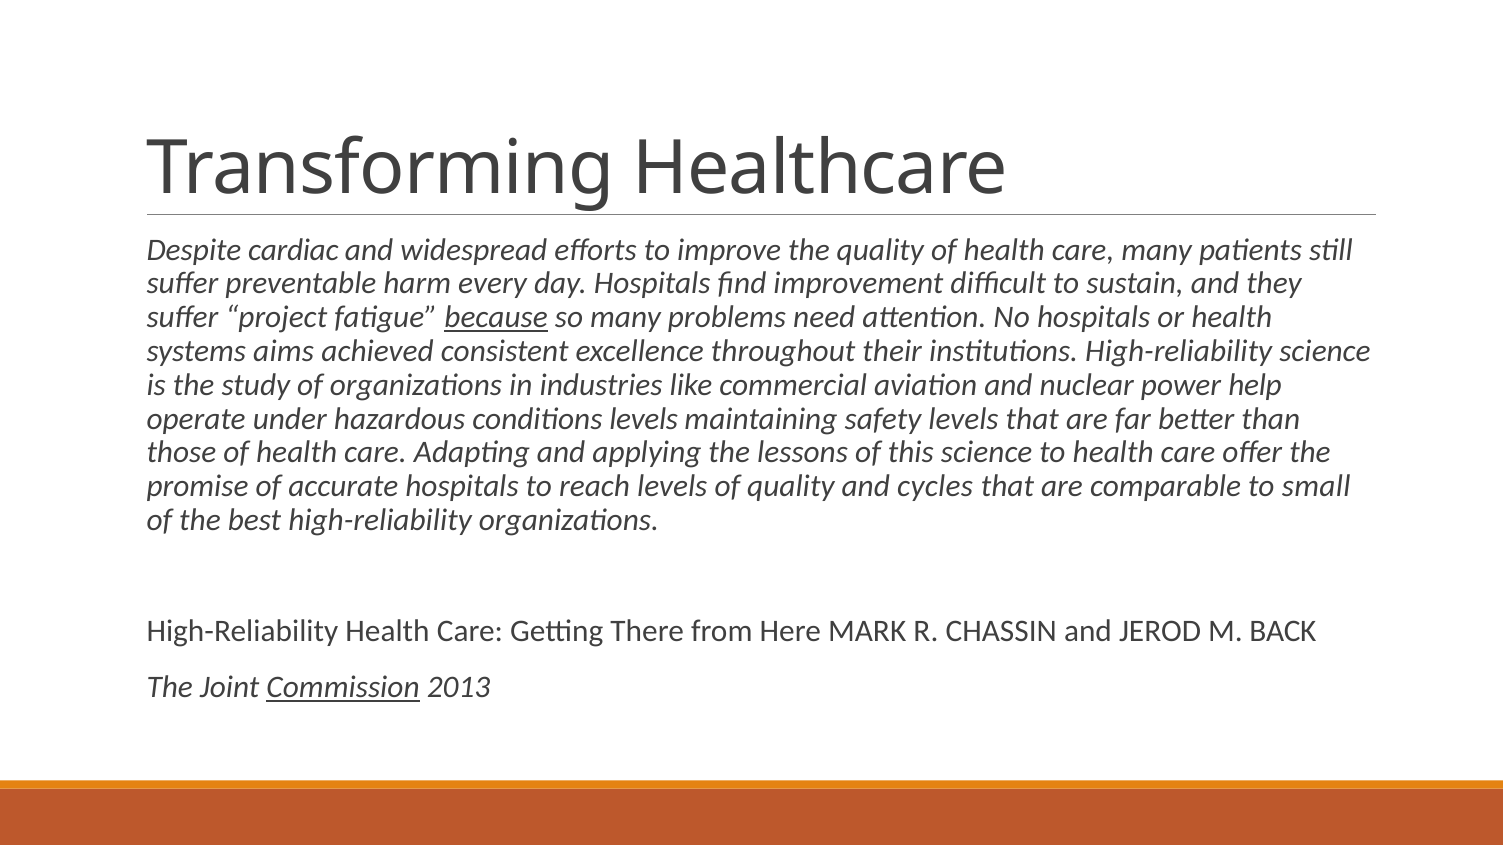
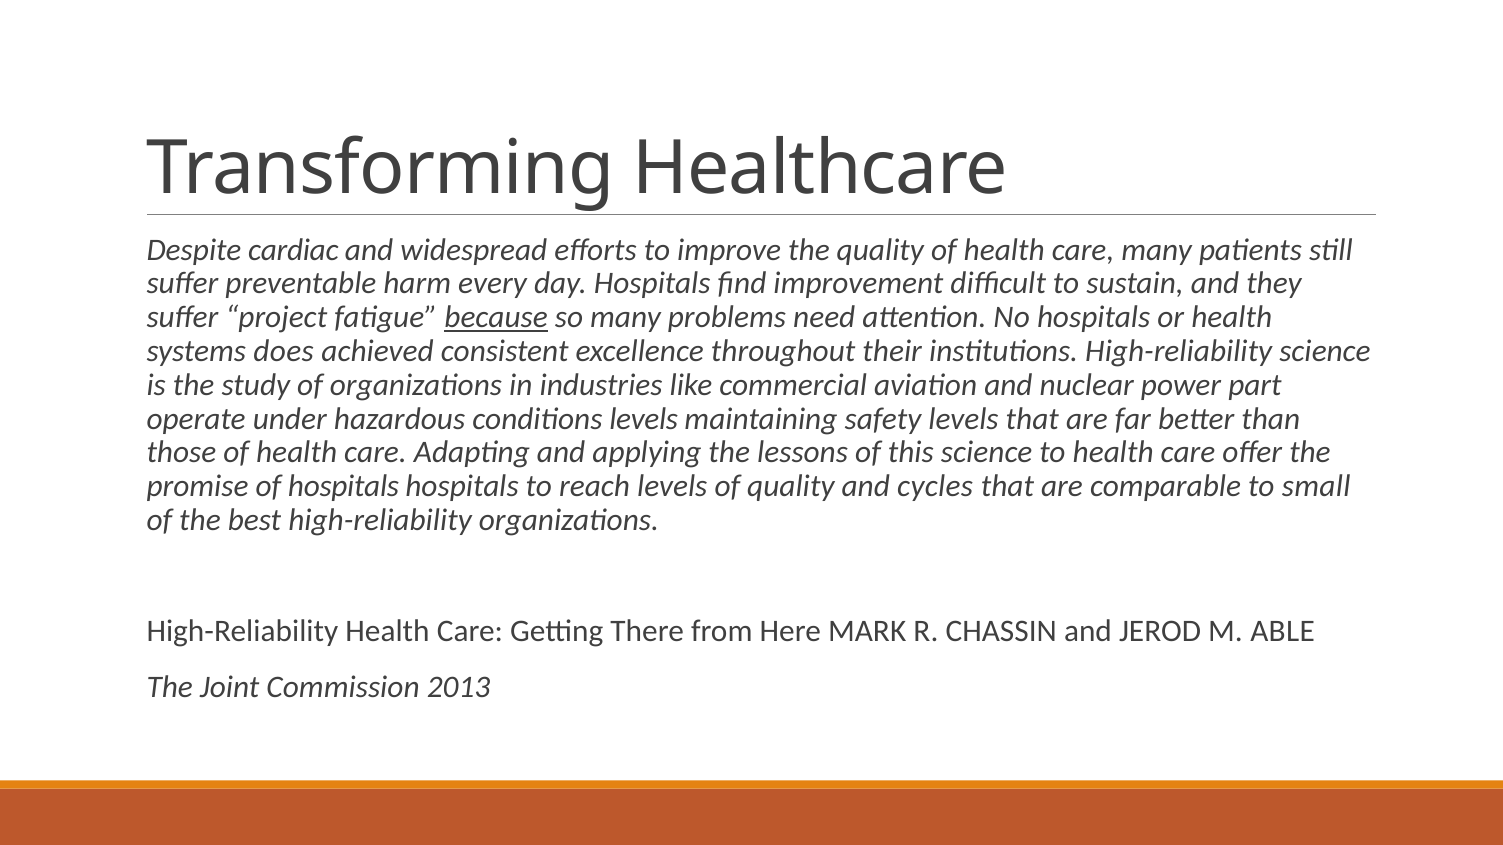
aims: aims -> does (284, 351)
help: help -> part (1255, 385)
of accurate: accurate -> hospitals (344, 487)
BACK: BACK -> ABLE (1283, 632)
Commission underline: present -> none (343, 688)
